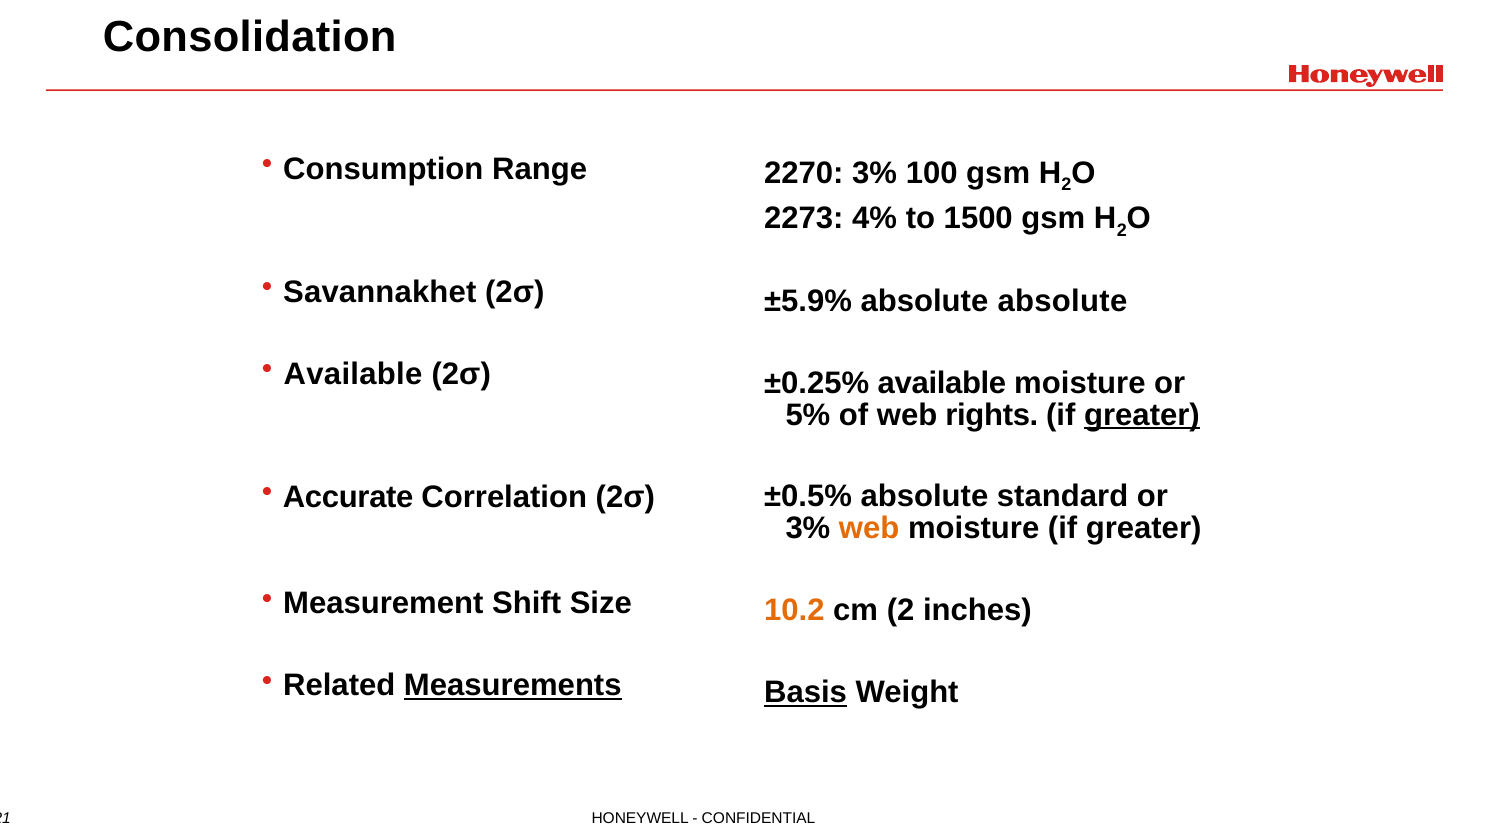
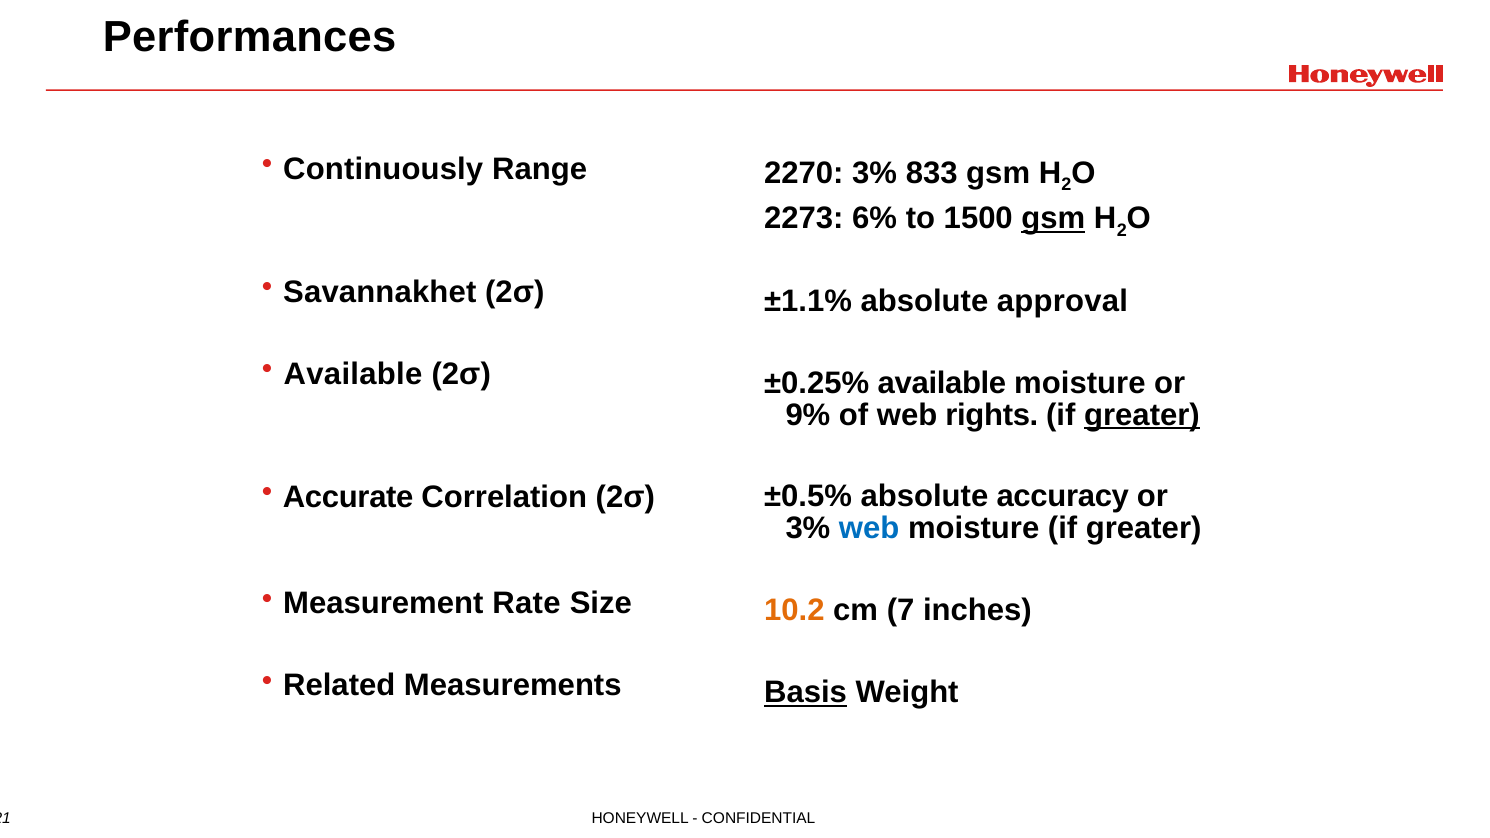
Consolidation: Consolidation -> Performances (250, 37)
Consumption: Consumption -> Continuously (383, 170)
100: 100 -> 833 (932, 173)
4%: 4% -> 6% (875, 218)
gsm underline: none -> present (1053, 218)
±5.9%: ±5.9% -> ±1.1% (808, 301)
absolute absolute: absolute -> approval (1062, 301)
5%: 5% -> 9% (808, 415)
standard: standard -> accuracy (1063, 497)
web colour: orange -> blue (869, 528)
Shift: Shift -> Rate (527, 604)
cm 2: 2 -> 7 (901, 610)
Measurements underline: present -> none (513, 686)
